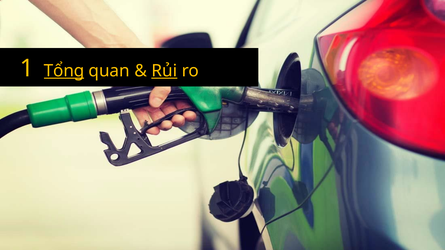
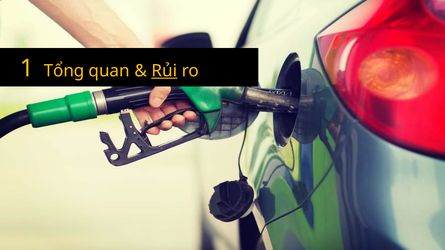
Tổng underline: present -> none (64, 71)
